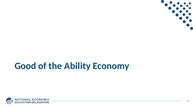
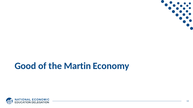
Ability: Ability -> Martin (77, 66)
